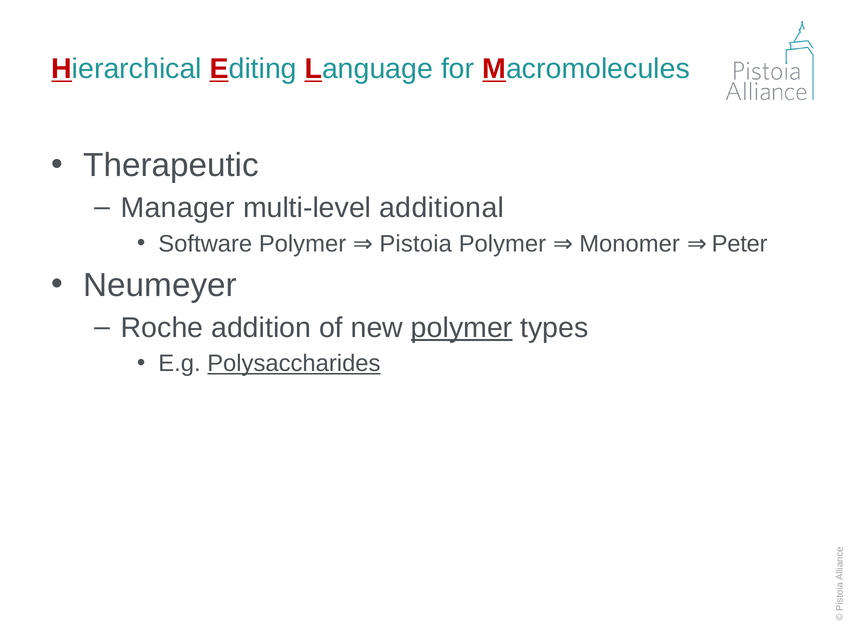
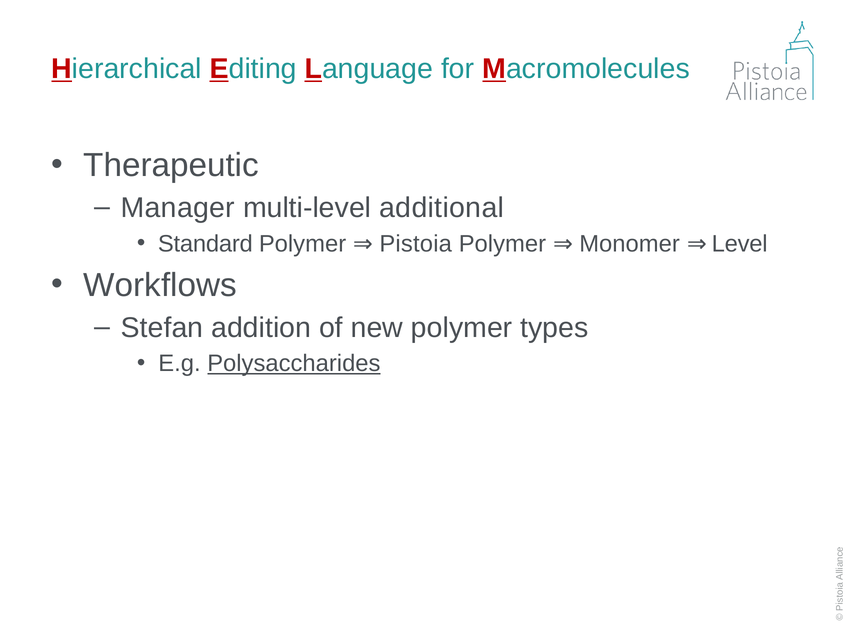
Software: Software -> Standard (205, 244)
Peter: Peter -> Level (740, 244)
Neumeyer: Neumeyer -> Workflows (160, 285)
Roche: Roche -> Stefan (162, 328)
polymer underline: present -> none (462, 328)
